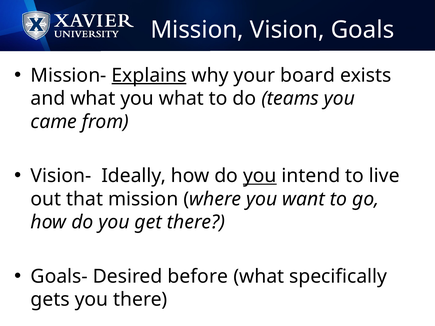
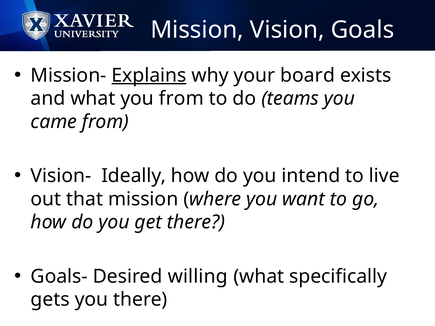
you what: what -> from (181, 99)
you underline: present -> none (260, 176)
before: before -> willing (198, 277)
